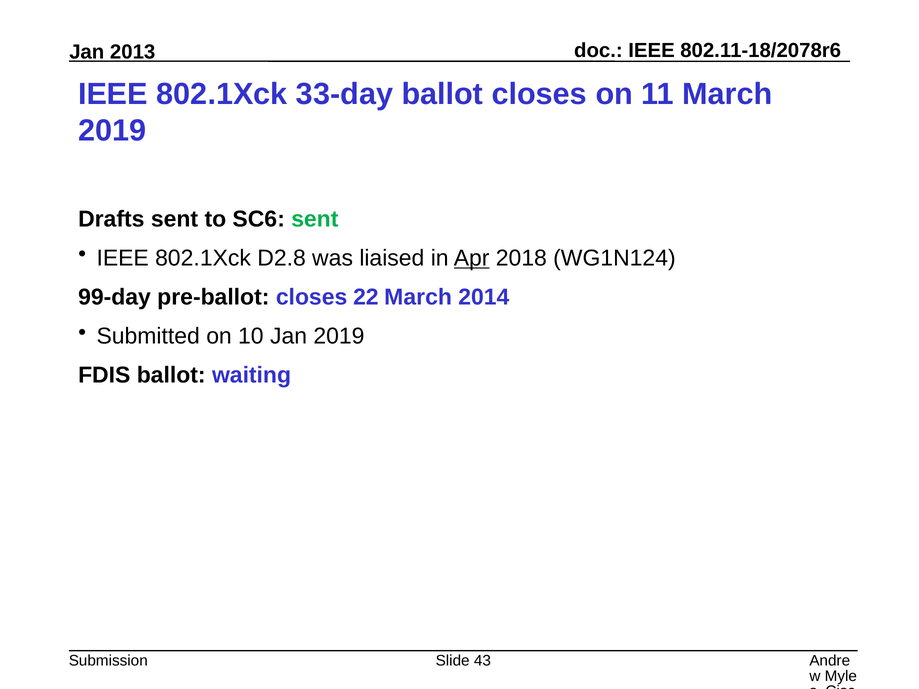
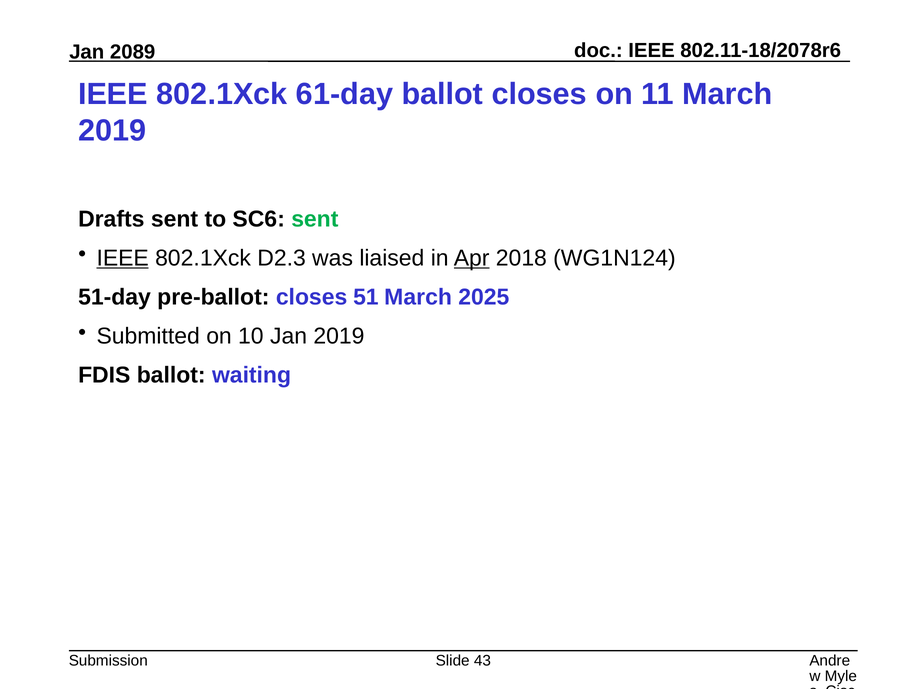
2013: 2013 -> 2089 (133, 52)
33-day: 33-day -> 61-day (345, 94)
IEEE underline: none -> present (123, 258)
D2.8: D2.8 -> D2.3 (282, 258)
99-day: 99-day -> 51-day (115, 297)
22: 22 -> 51 (366, 297)
2014: 2014 -> 2025 (484, 297)
